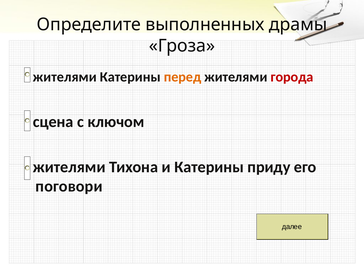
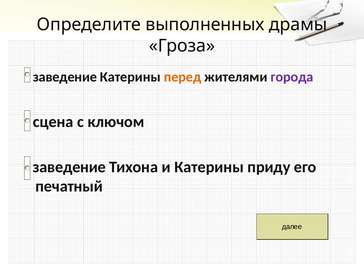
жителями: жителями -> заведение (65, 77)
города colour: red -> purple (292, 77)
жителями: жителями -> заведение (69, 167)
поговори: поговори -> печатный (69, 186)
